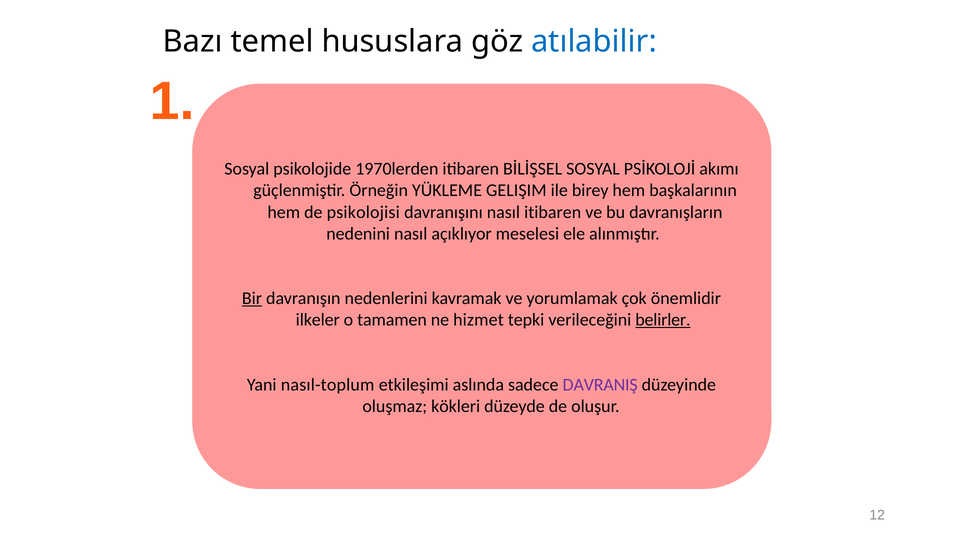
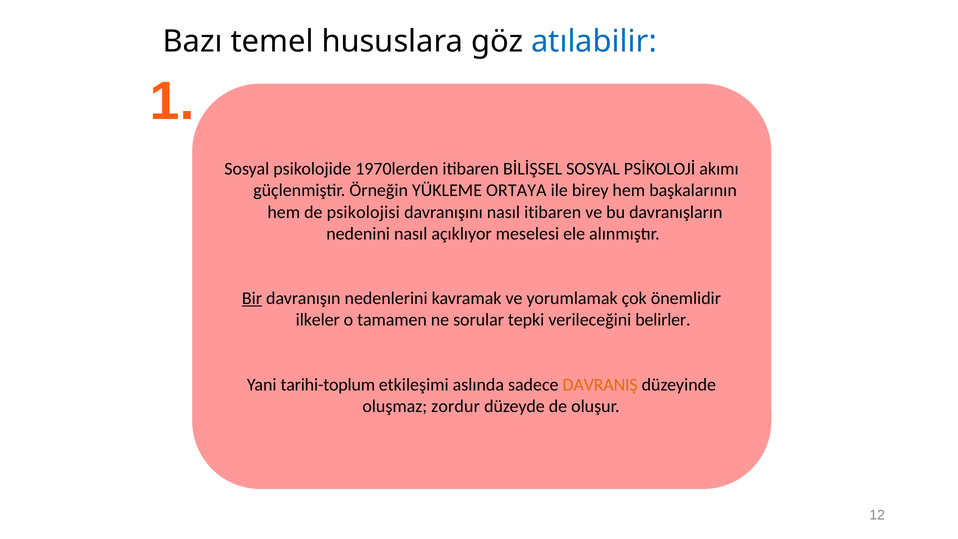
GELIŞIM: GELIŞIM -> ORTAYA (516, 190)
hizmet: hizmet -> sorular (479, 320)
belirler underline: present -> none (663, 320)
nasıl-toplum: nasıl-toplum -> tarihi-toplum (328, 384)
DAVRANIŞ colour: purple -> orange (600, 384)
kökleri: kökleri -> zordur (456, 406)
